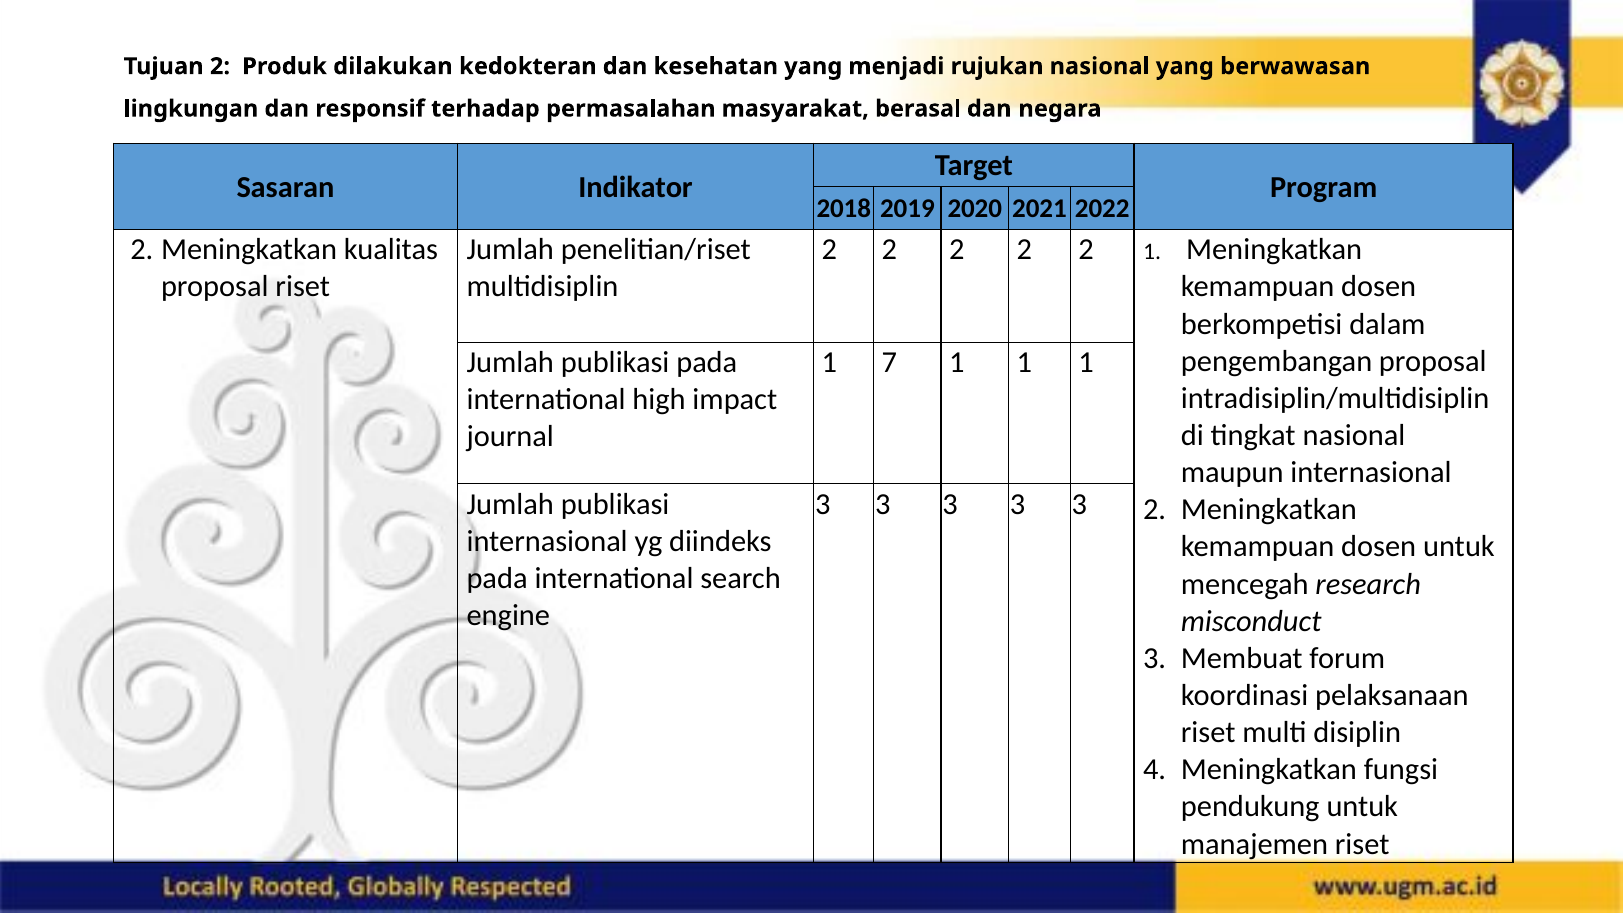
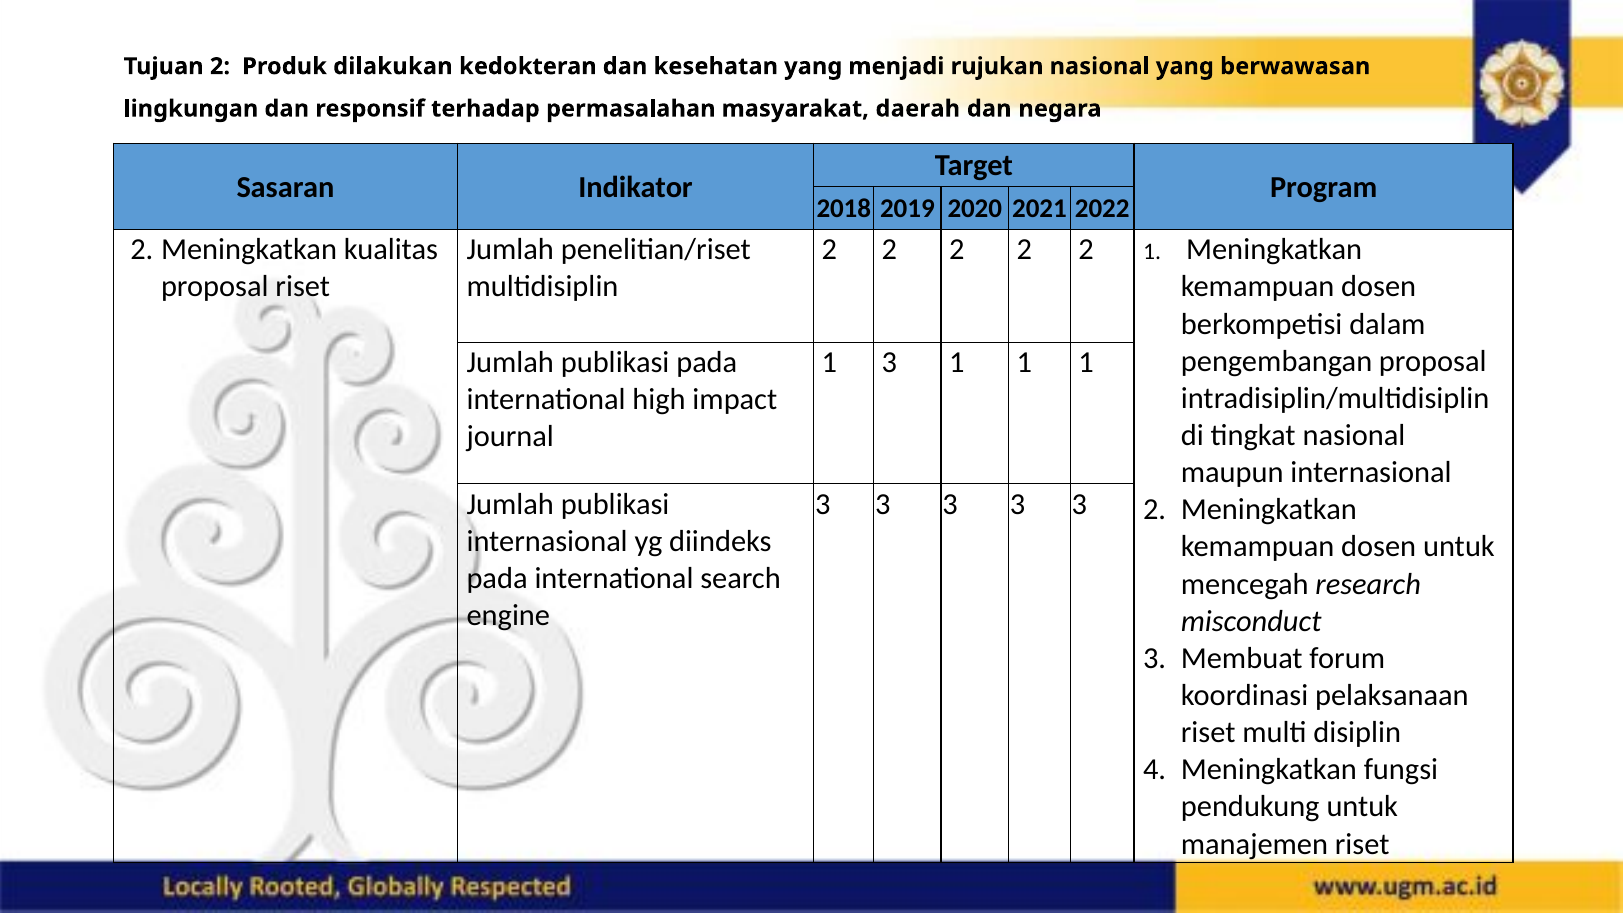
berasal: berasal -> daerah (918, 109)
1 7: 7 -> 3 (889, 362)
